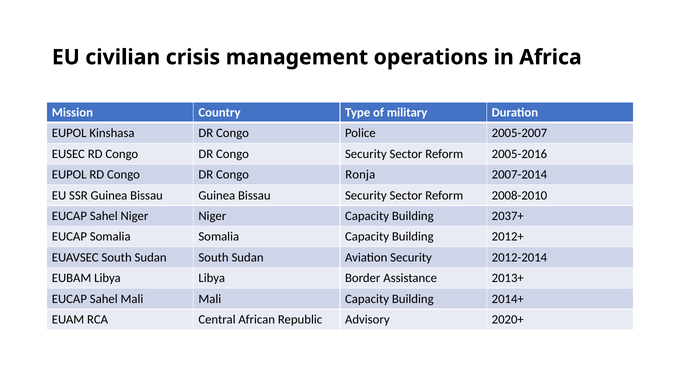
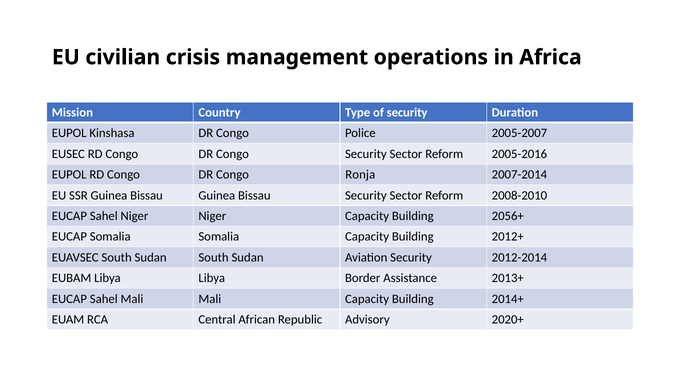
of military: military -> security (407, 112)
2037+: 2037+ -> 2056+ (508, 216)
